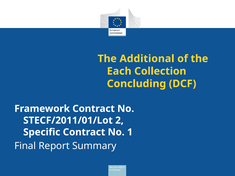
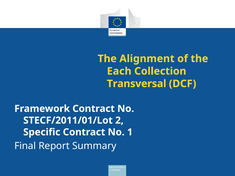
Additional: Additional -> Alignment (147, 59)
Concluding: Concluding -> Transversal (137, 84)
